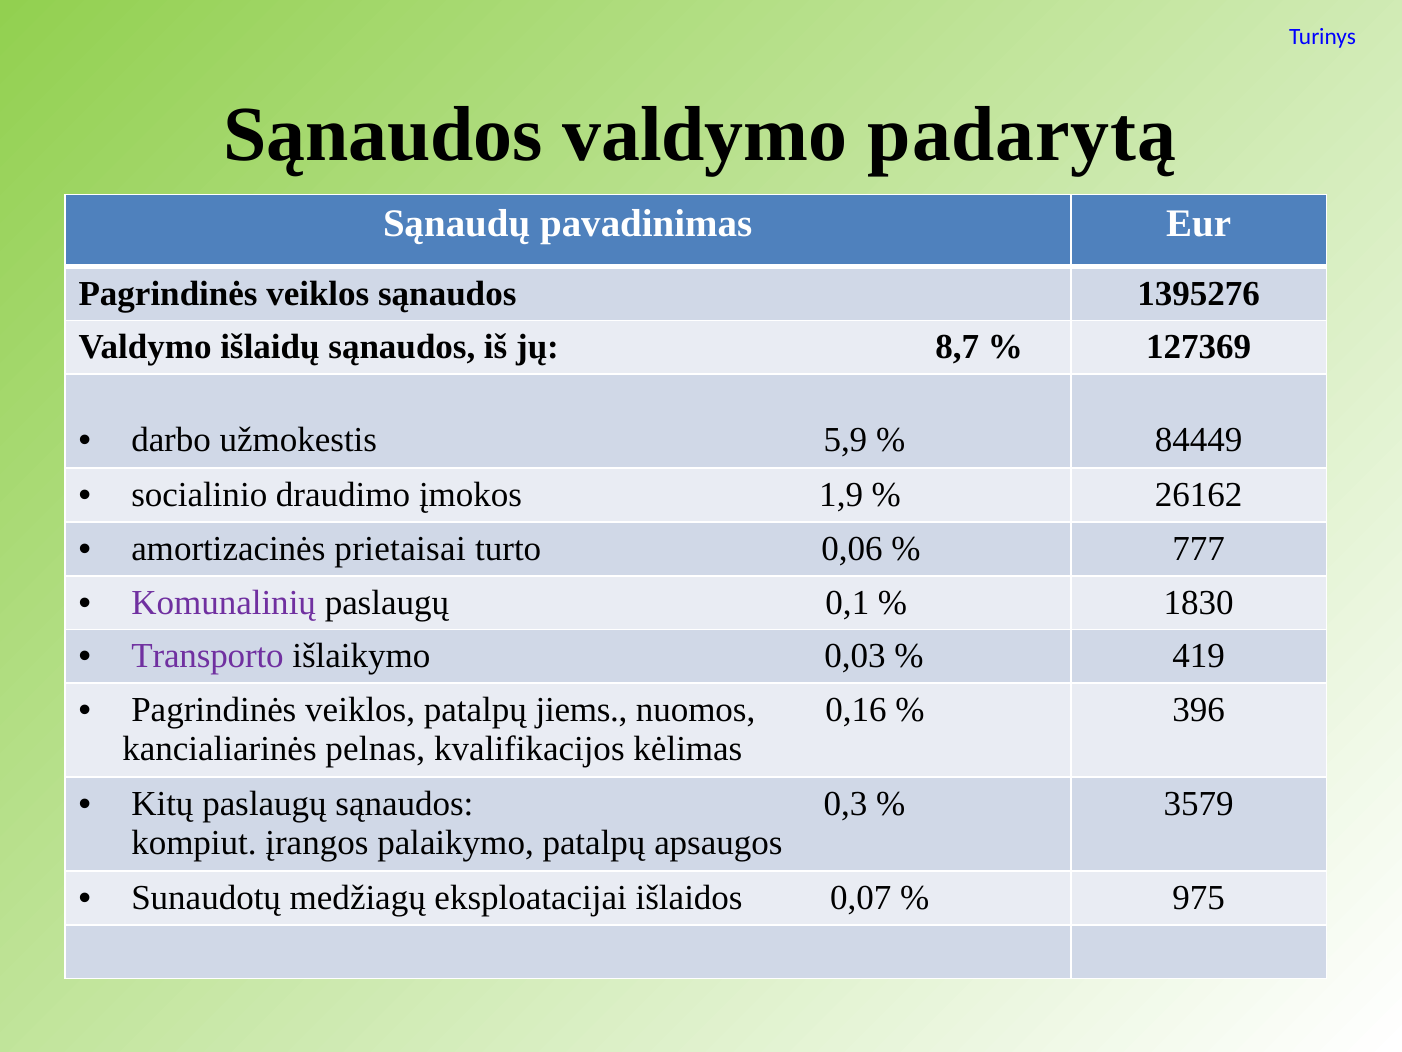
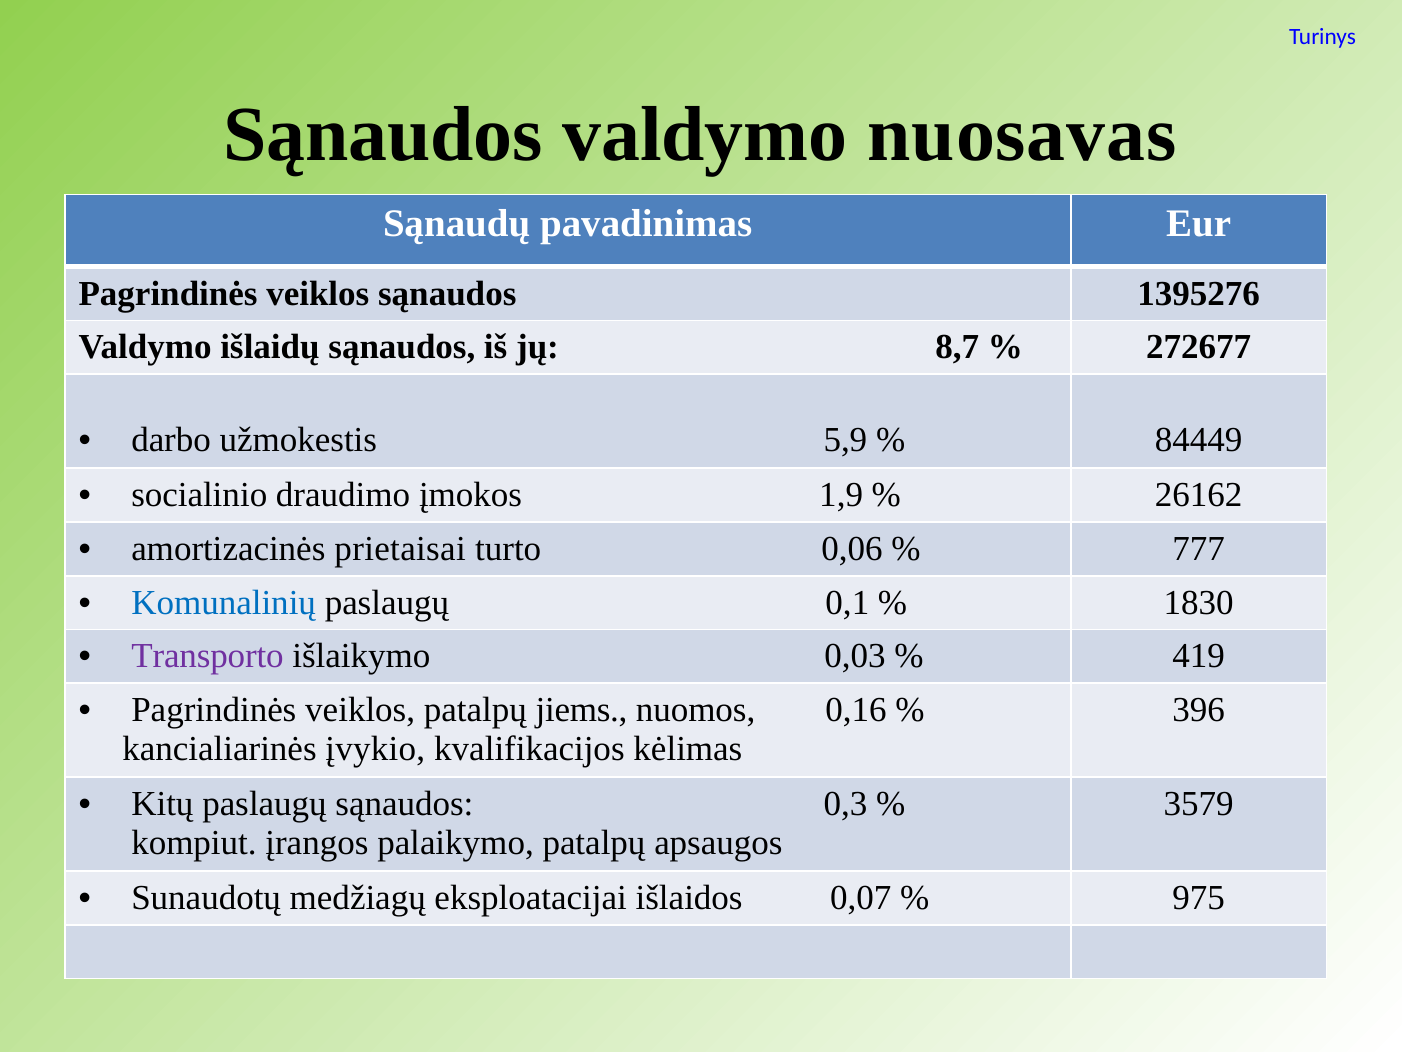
padarytą: padarytą -> nuosavas (1022, 135)
127369: 127369 -> 272677 (1199, 347)
Komunalinių colour: purple -> blue (224, 602)
pelnas: pelnas -> įvykio (375, 748)
